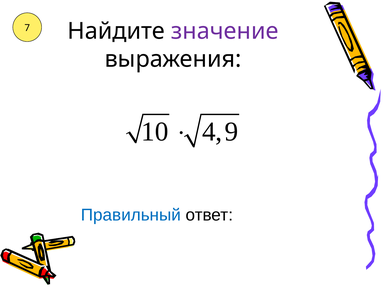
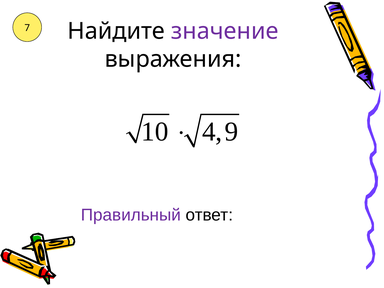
Правильный colour: blue -> purple (131, 215)
